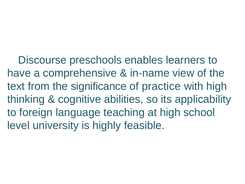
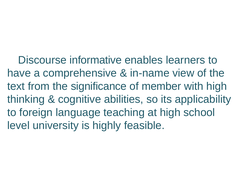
preschools: preschools -> informative (96, 60)
practice: practice -> member (161, 86)
